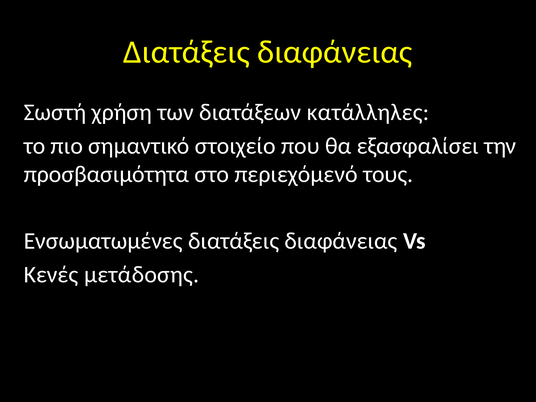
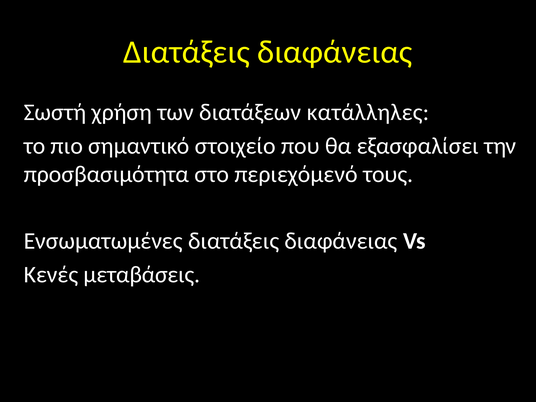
μετάδοσης: μετάδοσης -> μεταβάσεις (142, 274)
